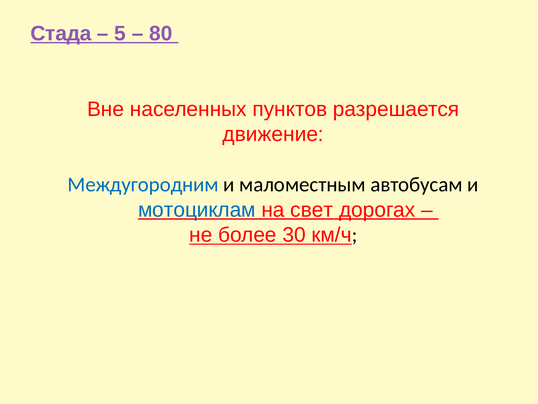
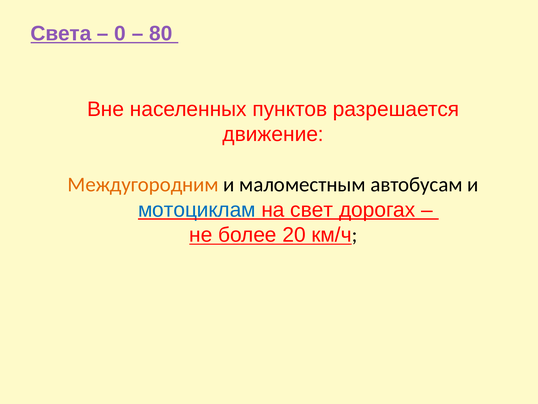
Стада: Стада -> Света (61, 33)
5: 5 -> 0 (120, 33)
Междугородним colour: blue -> orange (143, 184)
30: 30 -> 20 (294, 235)
